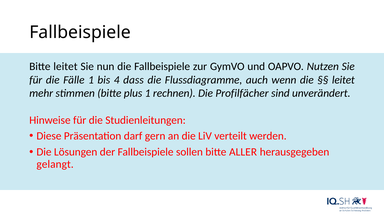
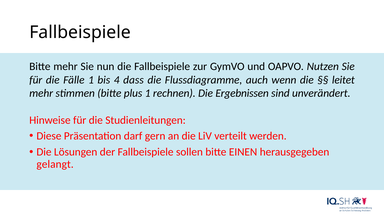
Bitte leitet: leitet -> mehr (66, 66)
Profilfächer: Profilfächer -> Ergebnissen (242, 93)
ALLER: ALLER -> EINEN (243, 152)
